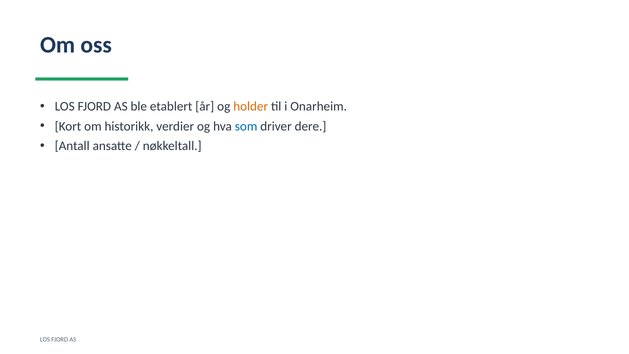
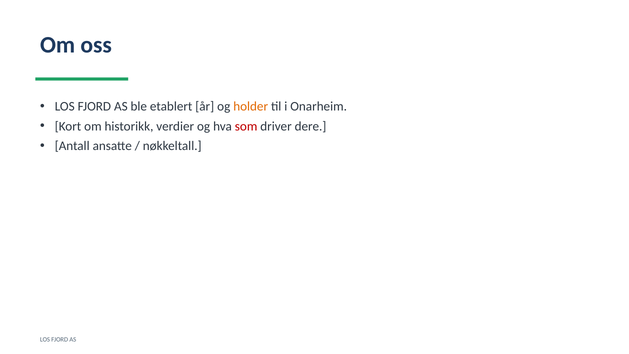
som colour: blue -> red (246, 126)
